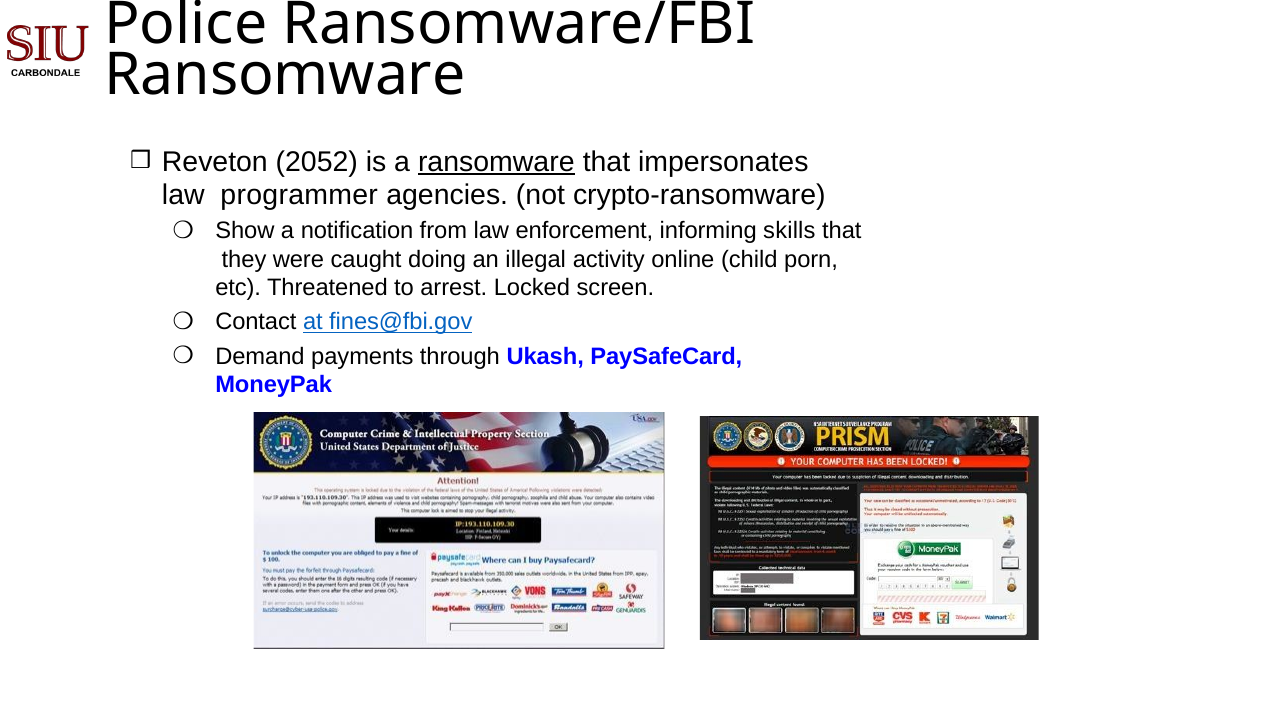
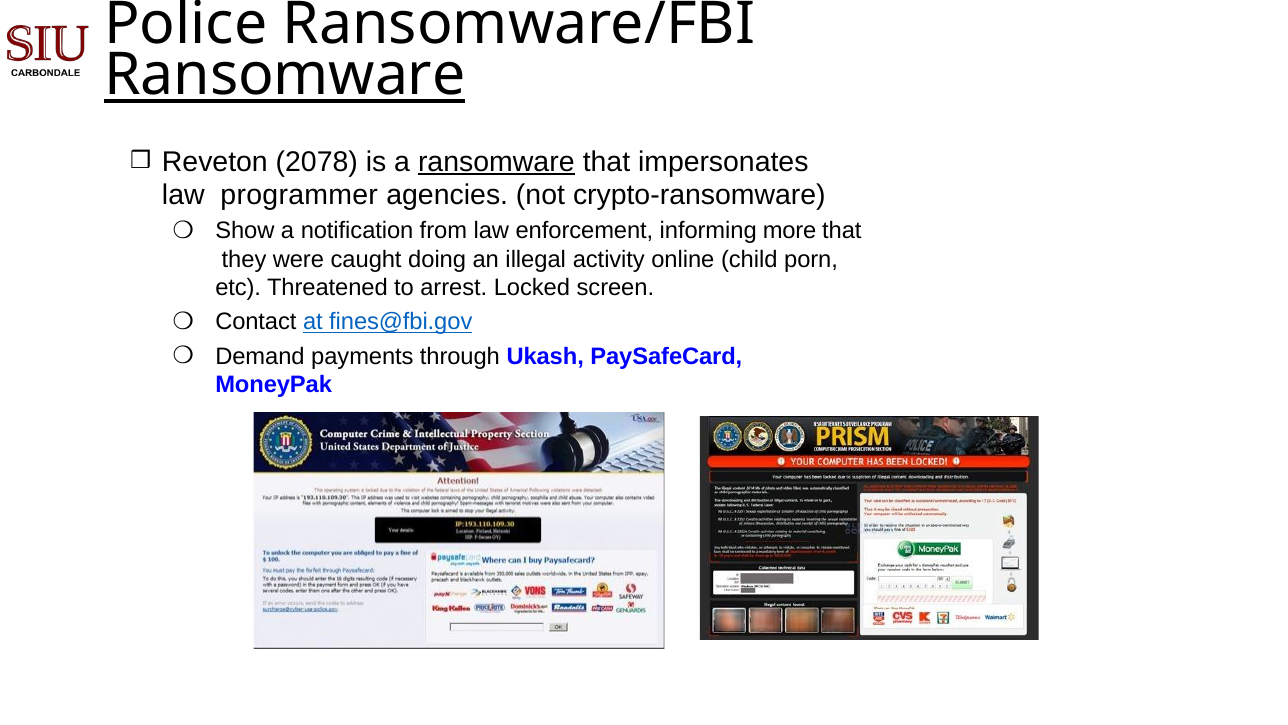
Ransomware underline: none -> present (285, 75)
2052: 2052 -> 2078 (317, 162)
skills: skills -> more (790, 231)
